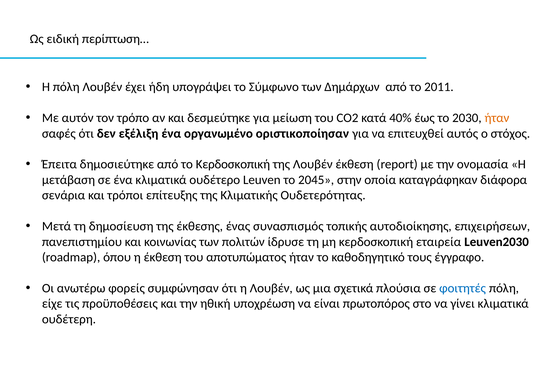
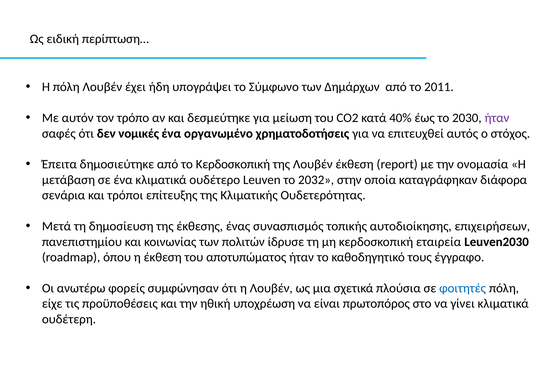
ήταν colour: orange -> purple (497, 118)
εξέλιξη: εξέλιξη -> νομικές (139, 134)
οριστικοποίησαν: οριστικοποίησαν -> χρηματοδοτήσεις (302, 134)
2045: 2045 -> 2032 (316, 180)
